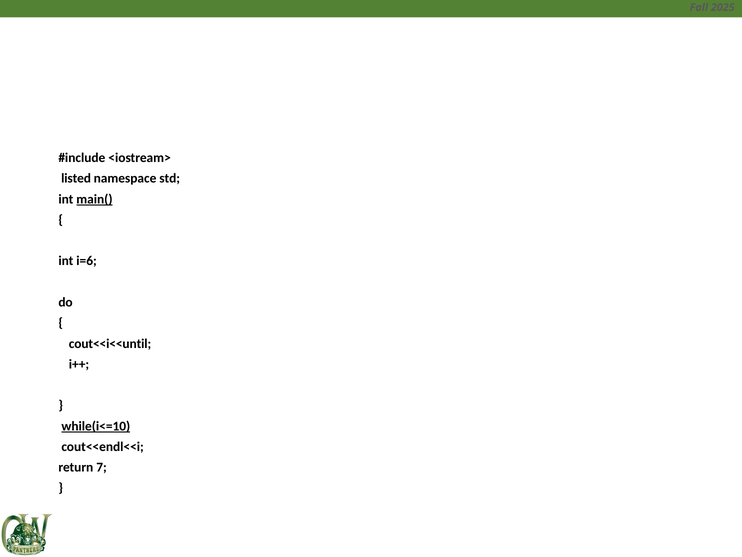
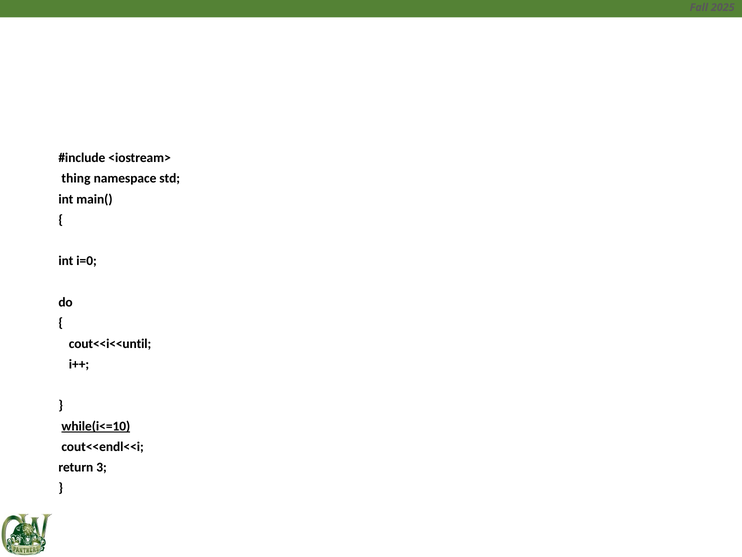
listed: listed -> thing (76, 178)
main( underline: present -> none (94, 199)
i=6: i=6 -> i=0 (87, 261)
7: 7 -> 3 (101, 467)
